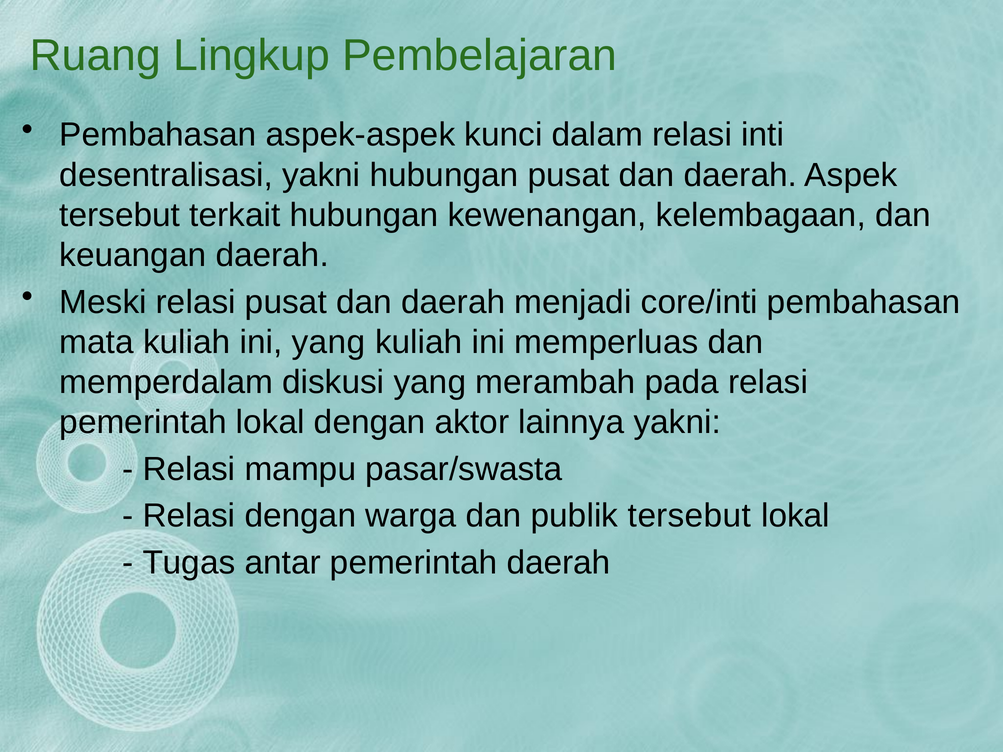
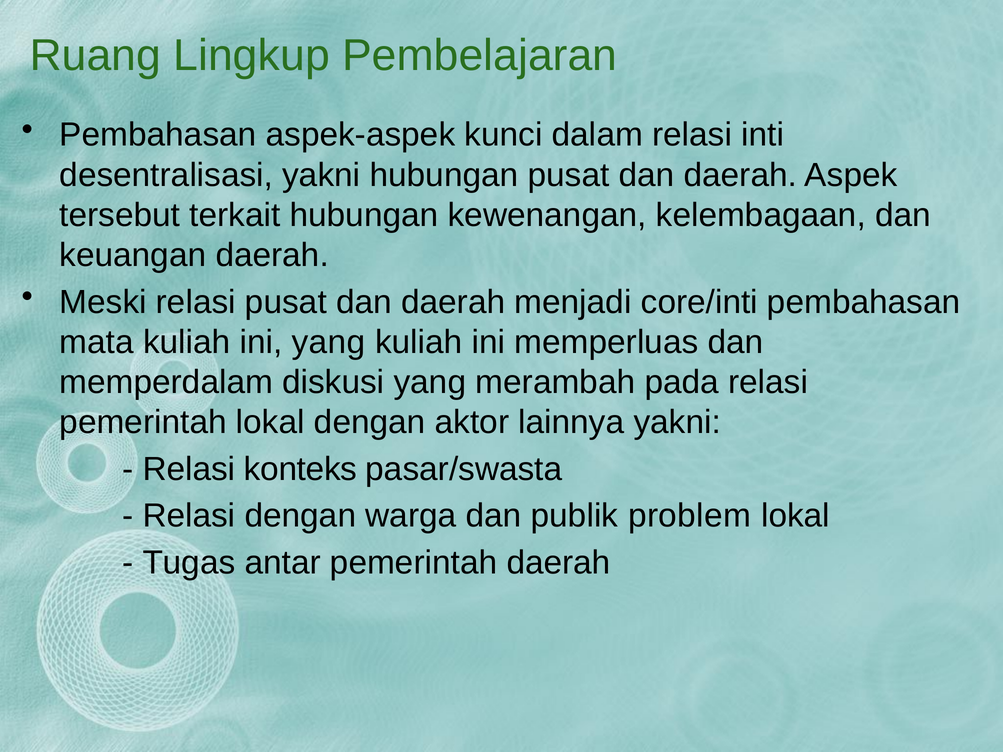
mampu: mampu -> konteks (301, 469)
publik tersebut: tersebut -> problem (689, 516)
